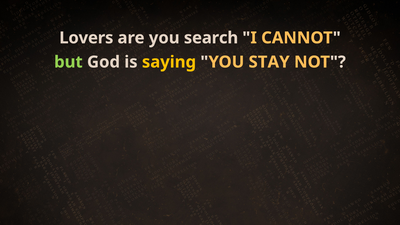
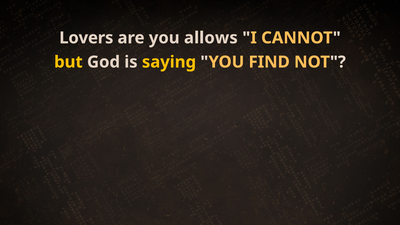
search: search -> allows (211, 38)
but colour: light green -> yellow (68, 62)
STAY: STAY -> FIND (269, 62)
